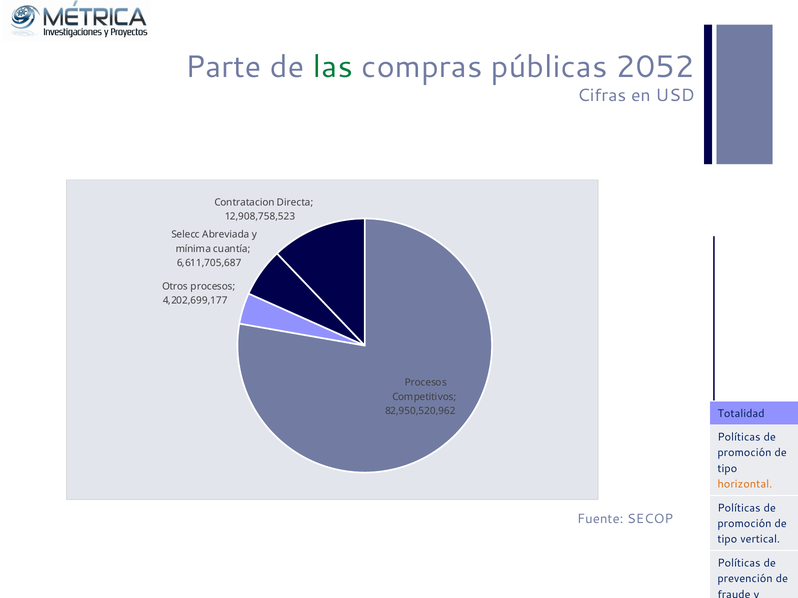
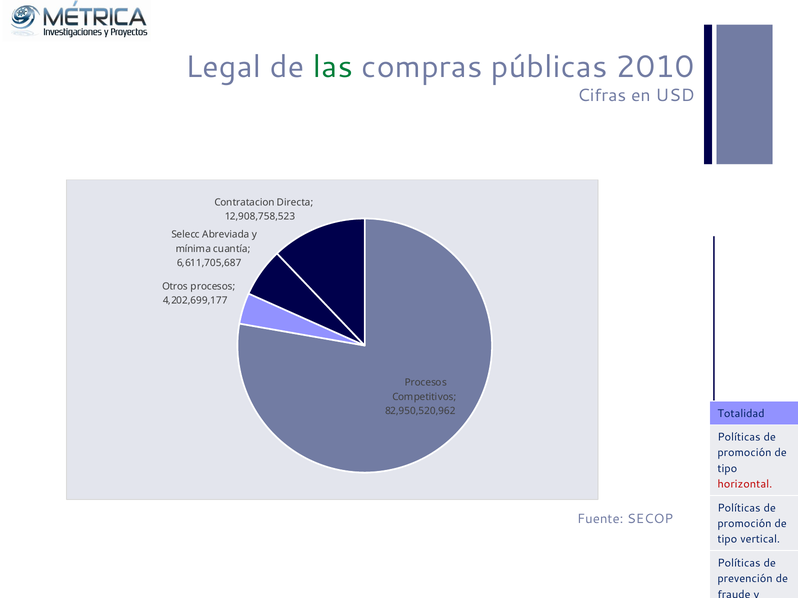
Parte: Parte -> Legal (223, 67)
2052: 2052 -> 2010 (655, 67)
horizontal colour: orange -> red (745, 485)
